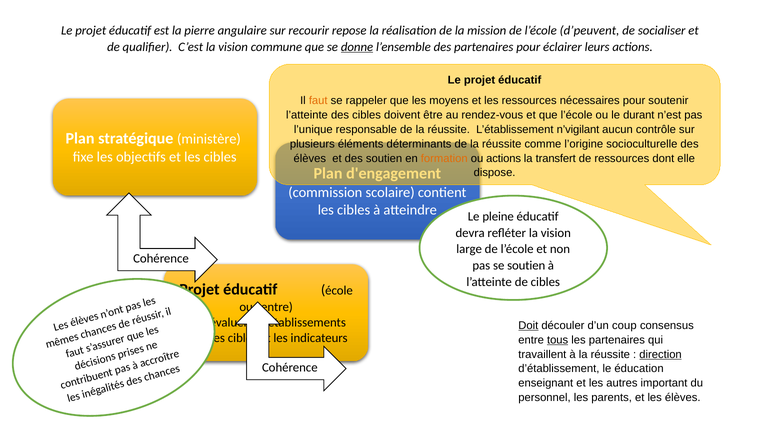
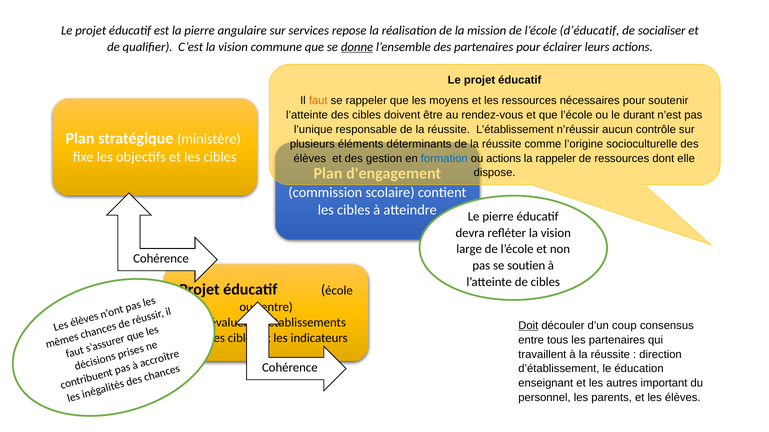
recourir: recourir -> services (309, 30)
d’peuvent: d’peuvent -> d’éducatif (590, 30)
n’vigilant: n’vigilant -> n’réussir (578, 130)
des soutien: soutien -> gestion (384, 159)
formation colour: orange -> blue (444, 159)
la transfert: transfert -> rappeler (556, 159)
Le pleine: pleine -> pierre (498, 217)
tous underline: present -> none (558, 340)
direction underline: present -> none (661, 355)
